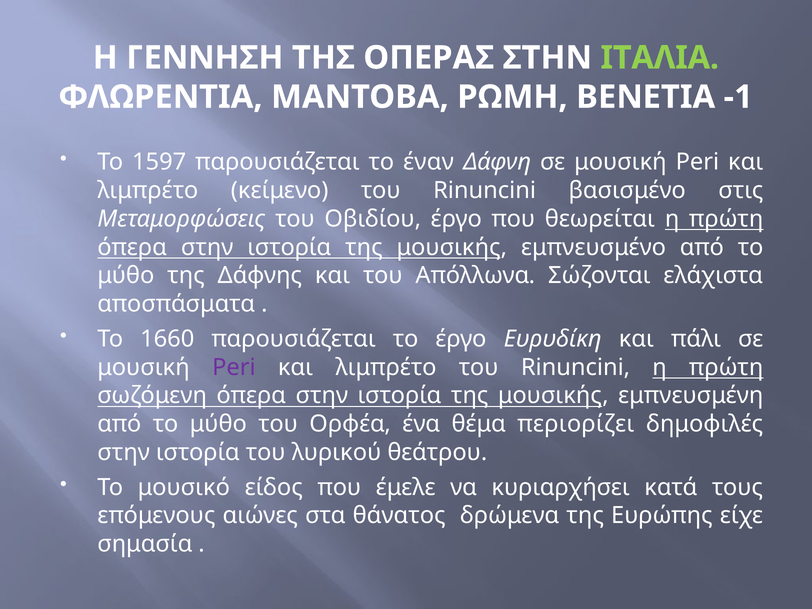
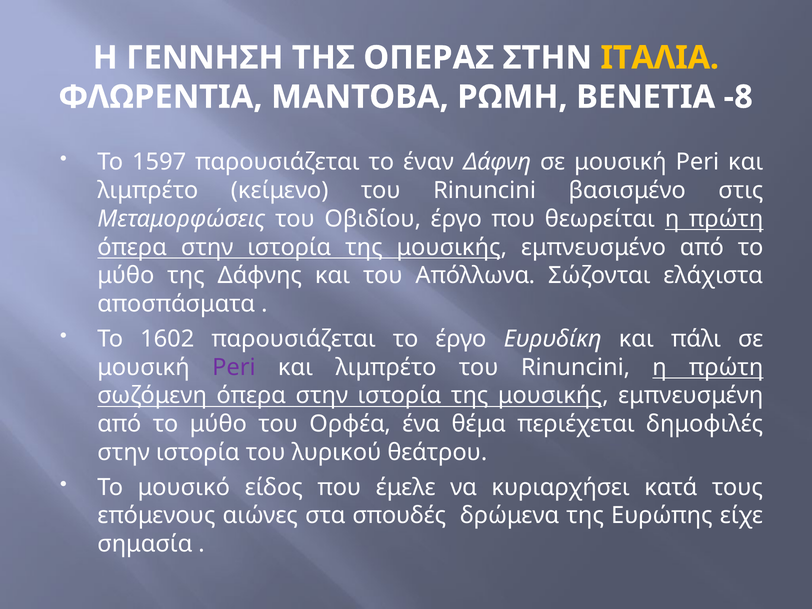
ΙΤΑΛΙΑ colour: light green -> yellow (660, 58)
-1: -1 -> -8 (738, 97)
1660: 1660 -> 1602 (167, 339)
περιορίζει: περιορίζει -> περιέχεται (576, 424)
θάνατος: θάνατος -> σπουδές (399, 516)
